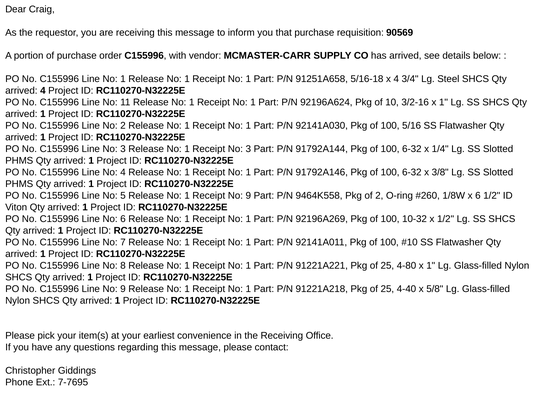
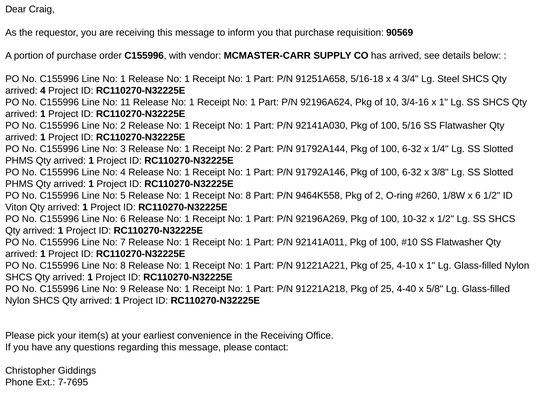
3/2-16: 3/2-16 -> 3/4-16 (415, 102)
Receipt No 3: 3 -> 2 (248, 149)
Receipt No 9: 9 -> 8 (248, 196)
4-80: 4-80 -> 4-10 (406, 265)
